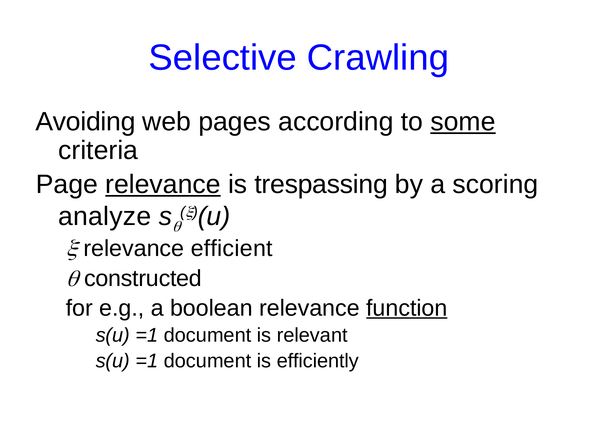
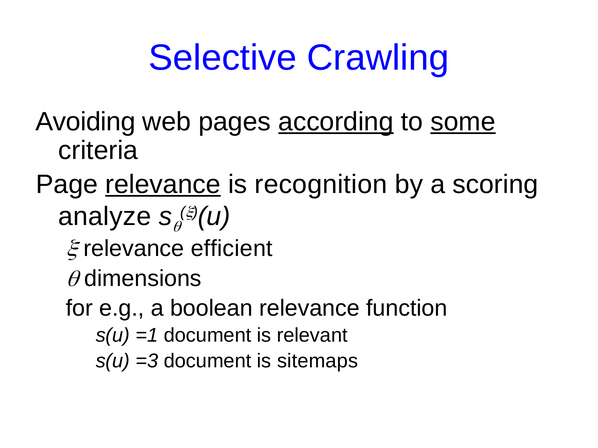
according underline: none -> present (336, 122)
trespassing: trespassing -> recognition (321, 185)
constructed: constructed -> dimensions (143, 279)
function underline: present -> none (407, 308)
=1: =1 -> =3 (147, 361)
efficiently: efficiently -> sitemaps (318, 361)
